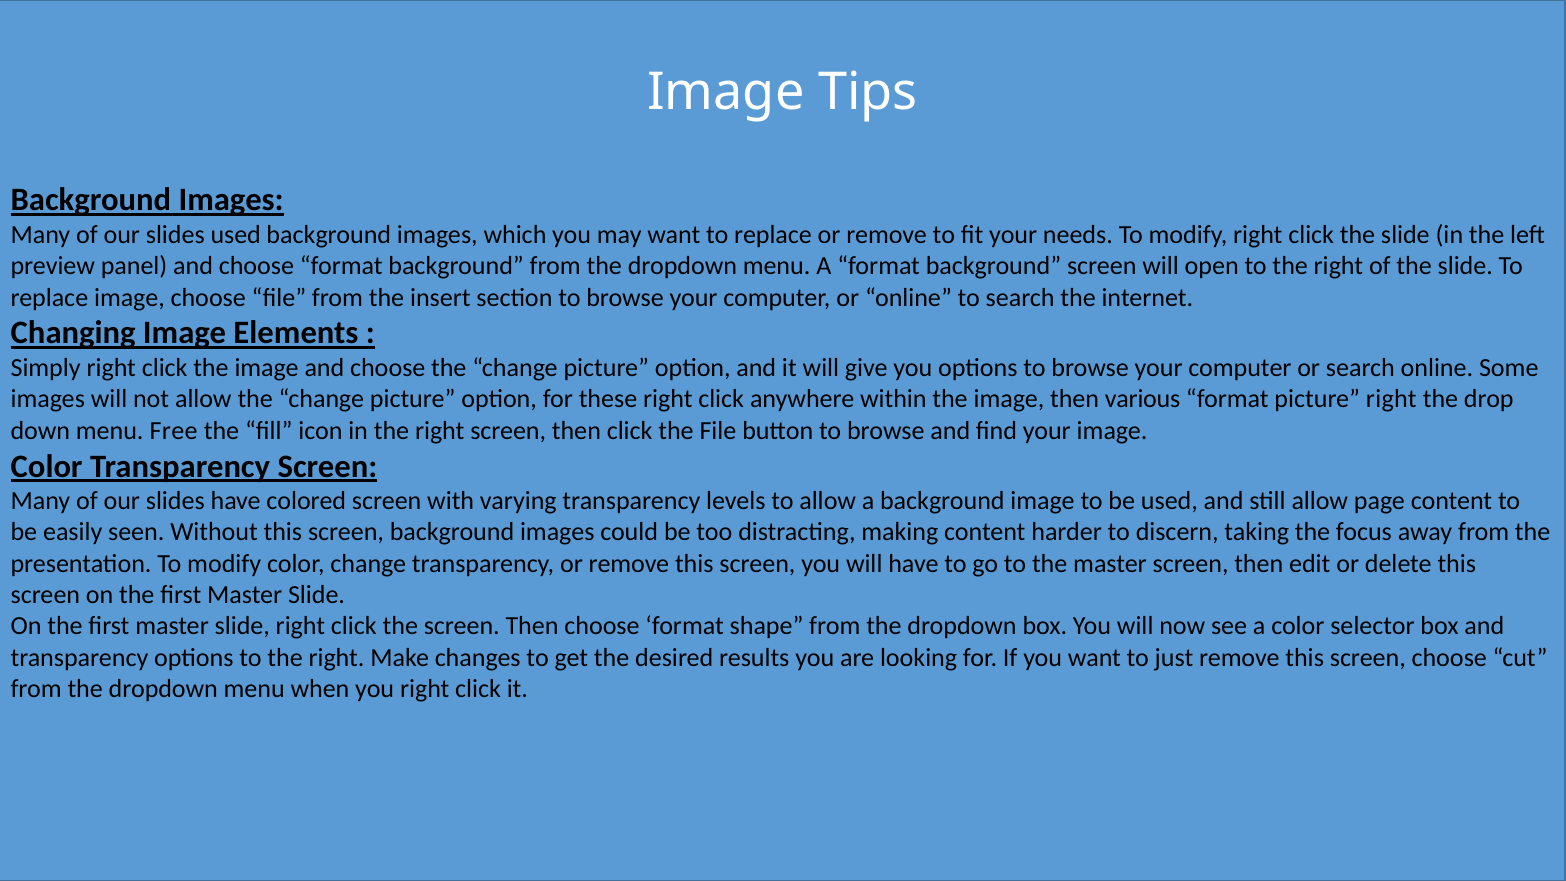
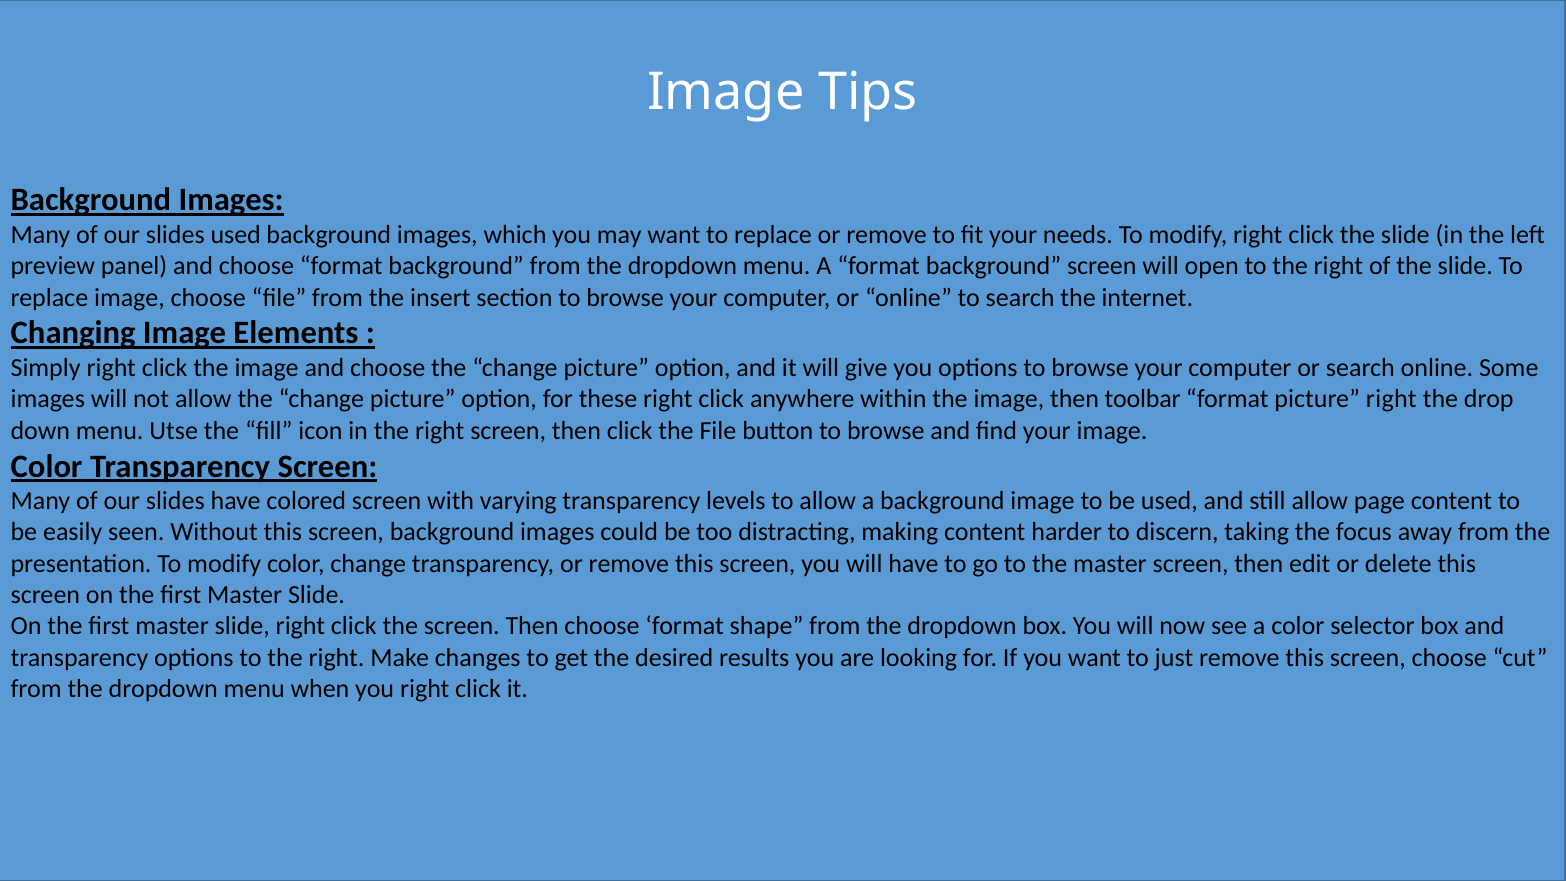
various: various -> toolbar (1143, 399)
Free: Free -> Utse (174, 430)
